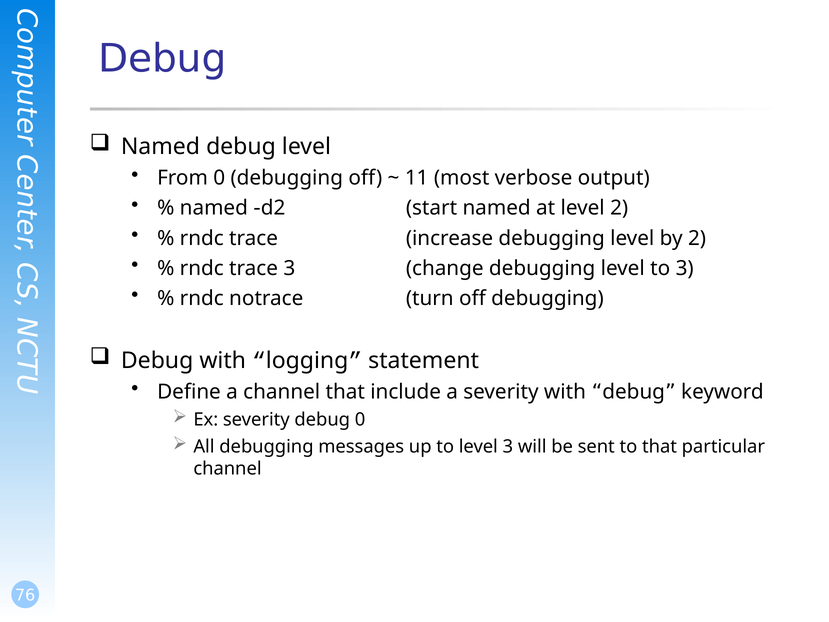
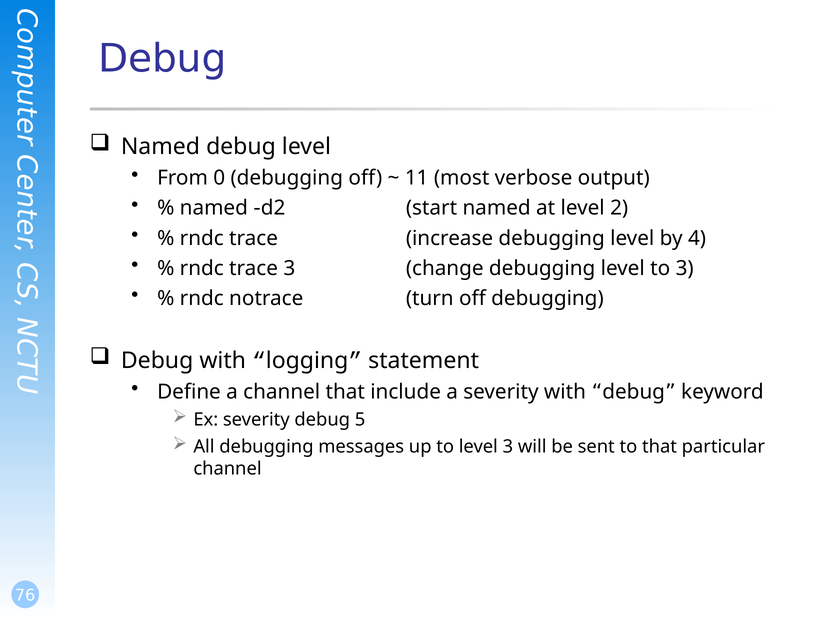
by 2: 2 -> 4 (697, 238)
debug 0: 0 -> 5 (360, 420)
